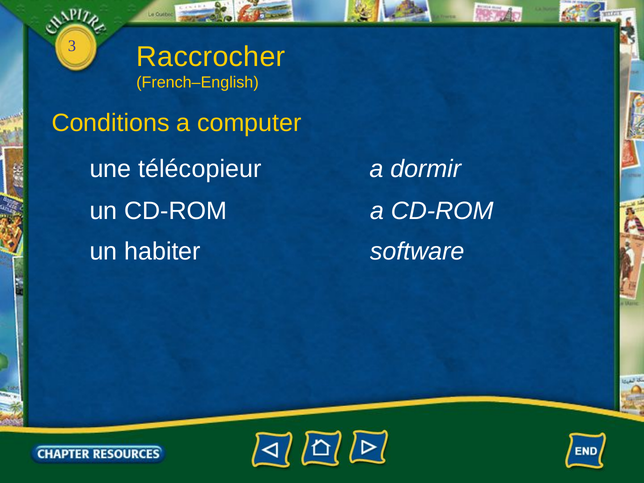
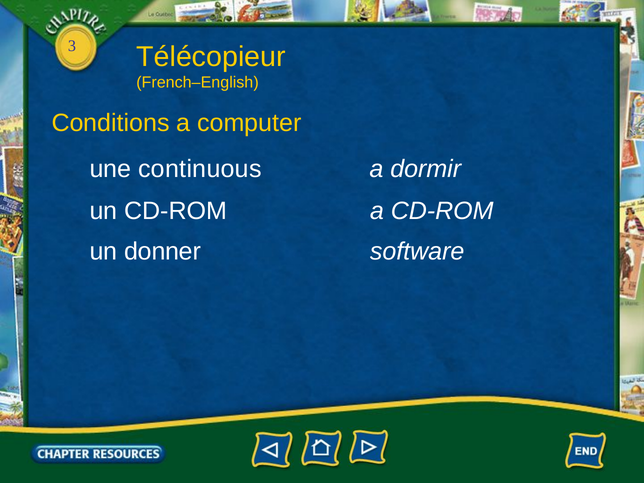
Raccrocher: Raccrocher -> Télécopieur (211, 57)
télécopieur: télécopieur -> continuous (200, 169)
habiter: habiter -> donner (163, 252)
